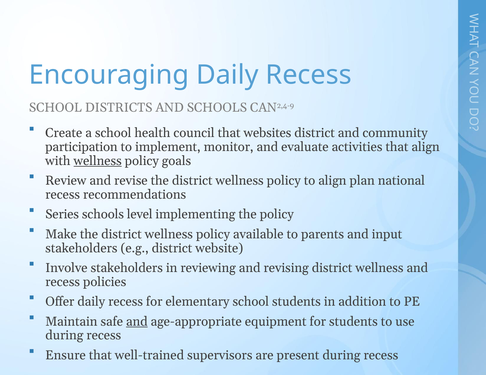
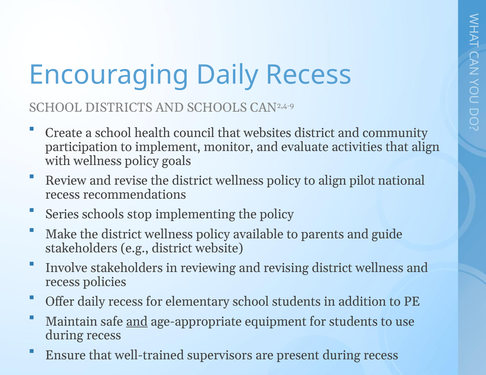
wellness underline: present -> none (98, 161)
plan: plan -> pilot (362, 181)
level: level -> stop (140, 215)
input: input -> guide (387, 235)
